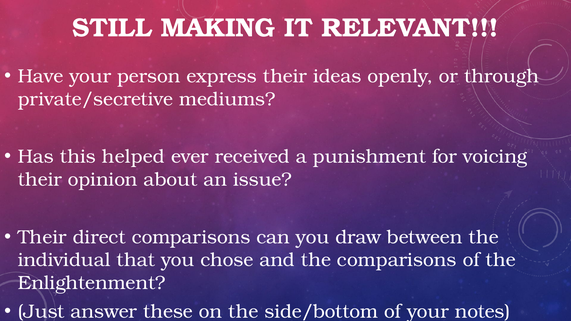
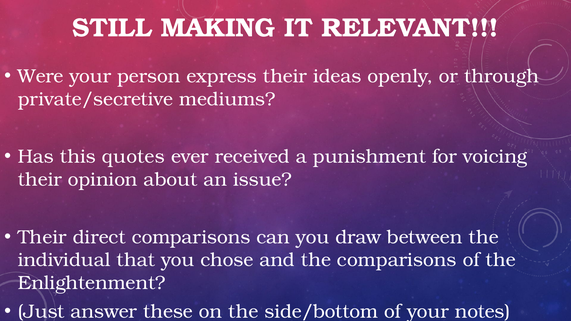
Have: Have -> Were (41, 76)
helped: helped -> quotes (133, 157)
